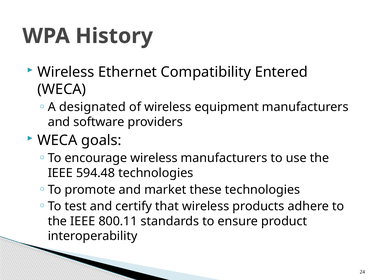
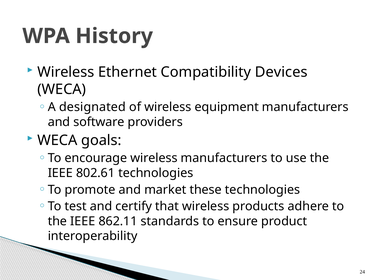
Entered: Entered -> Devices (281, 72)
594.48: 594.48 -> 802.61 (96, 173)
800.11: 800.11 -> 862.11 (118, 222)
